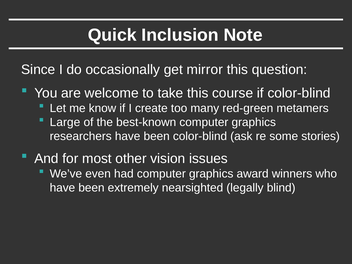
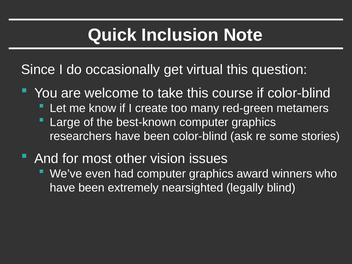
mirror: mirror -> virtual (205, 70)
